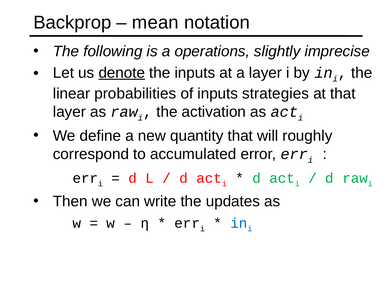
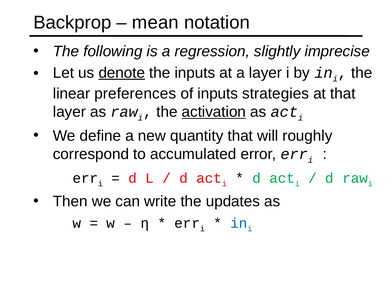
operations: operations -> regression (212, 51)
probabilities: probabilities -> preferences (135, 94)
activation underline: none -> present (214, 112)
